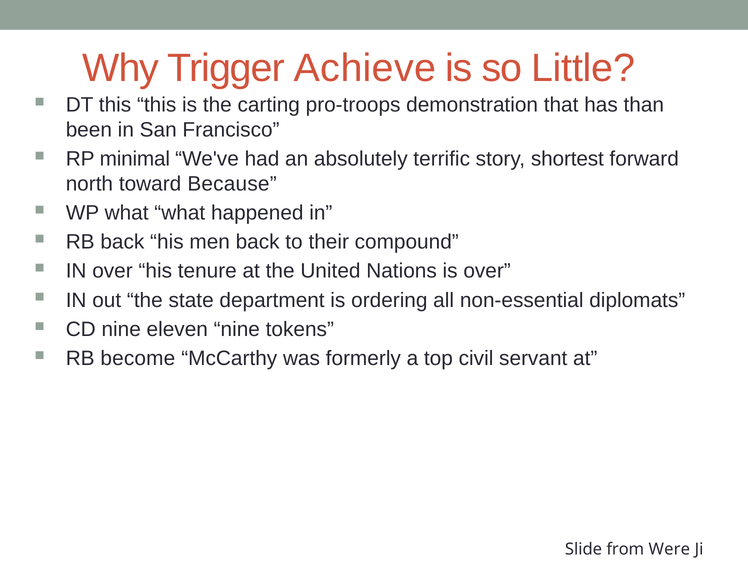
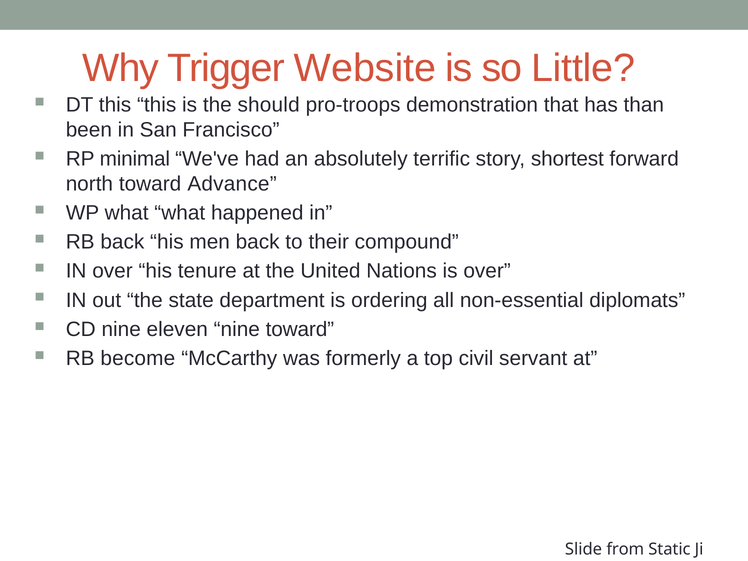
Achieve: Achieve -> Website (365, 68)
carting: carting -> should (269, 105)
Because: Because -> Advance (232, 184)
nine tokens: tokens -> toward (300, 329)
Were: Were -> Static (669, 549)
